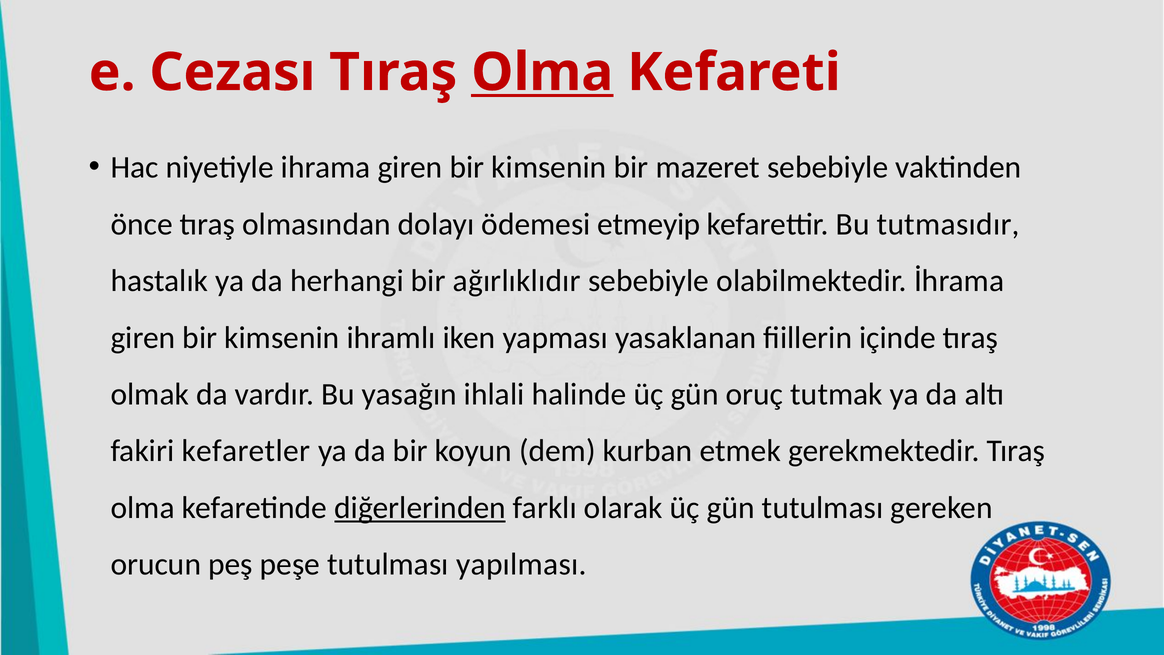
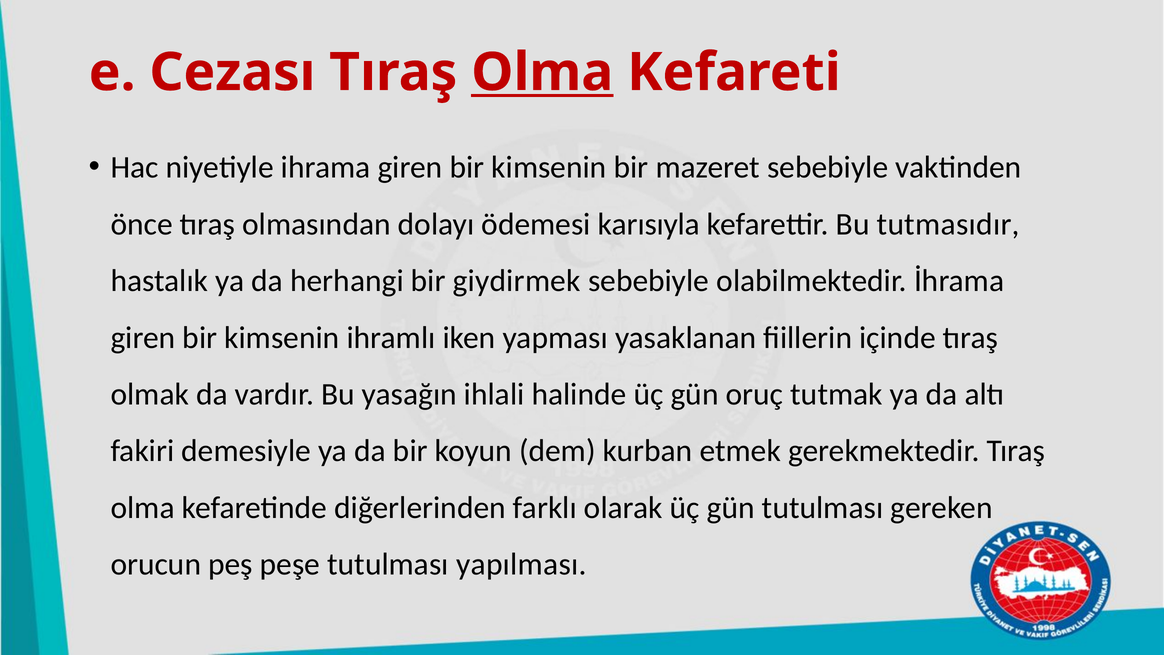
etmeyip: etmeyip -> karısıyla (649, 224)
ağırlıklıdır: ağırlıklıdır -> giydirmek (517, 281)
kefaretler: kefaretler -> demesiyle (246, 451)
diğerlerinden underline: present -> none (420, 508)
